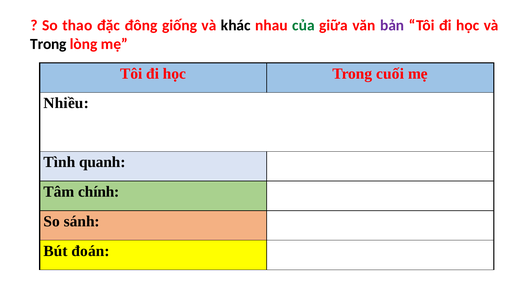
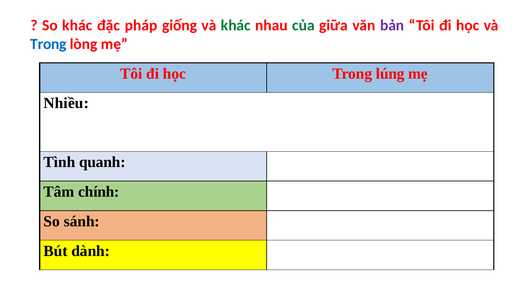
So thao: thao -> khác (77, 26)
đông: đông -> pháp (141, 26)
khác colour: black -> green (236, 26)
Trong colour: black -> blue (48, 44)
cuối: cuối -> lúng (390, 73)
đoán: đoán -> dành (91, 251)
